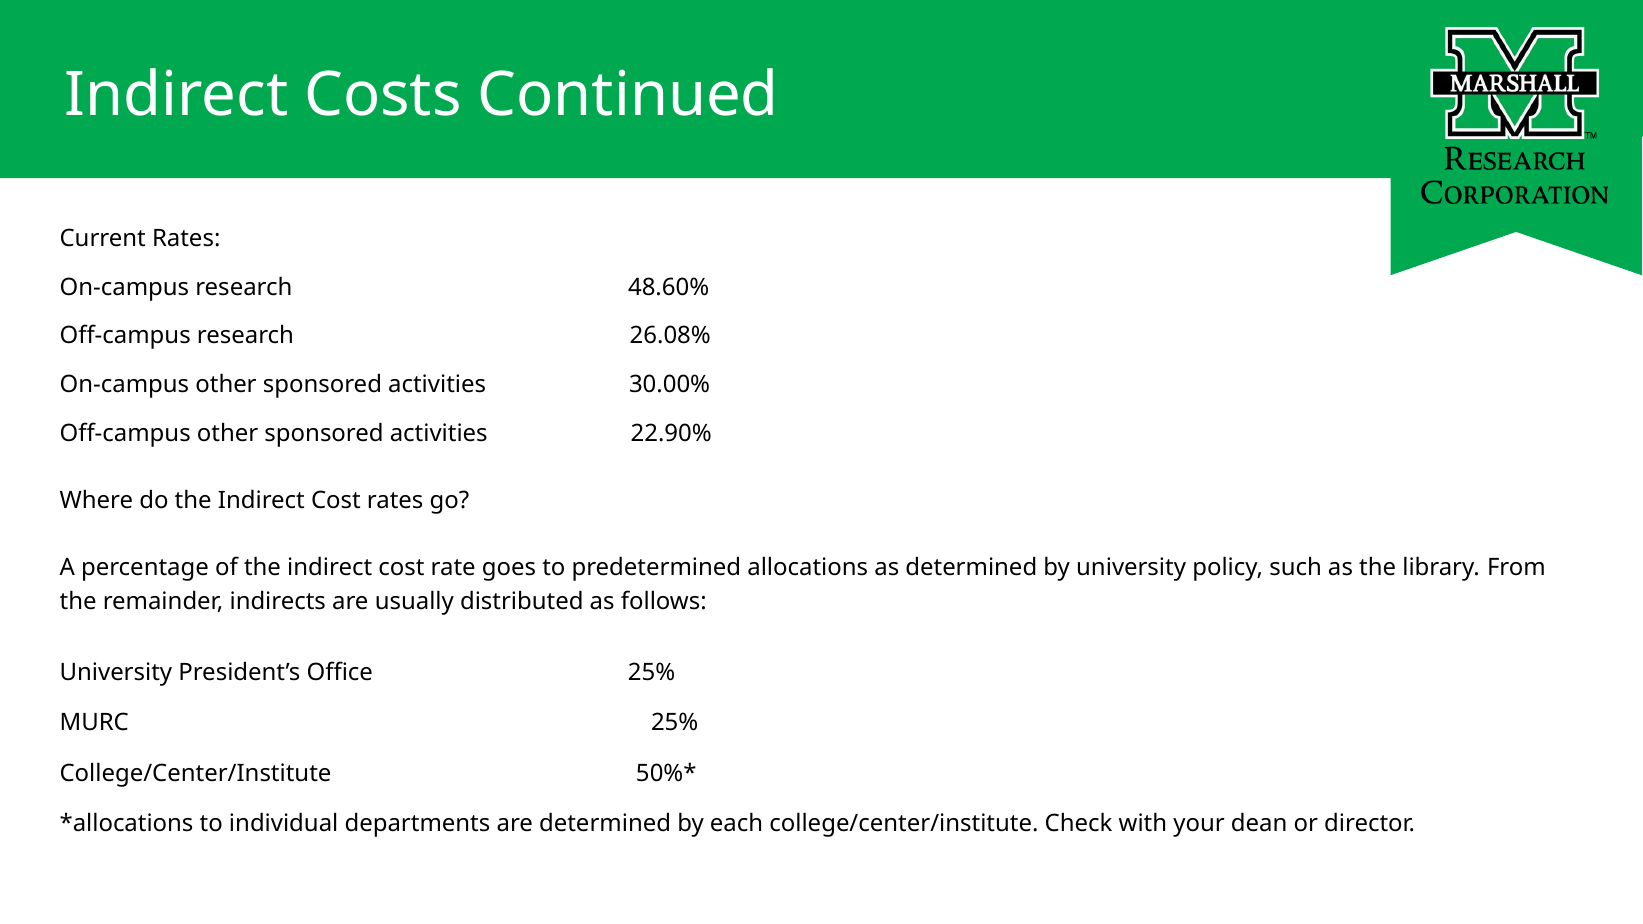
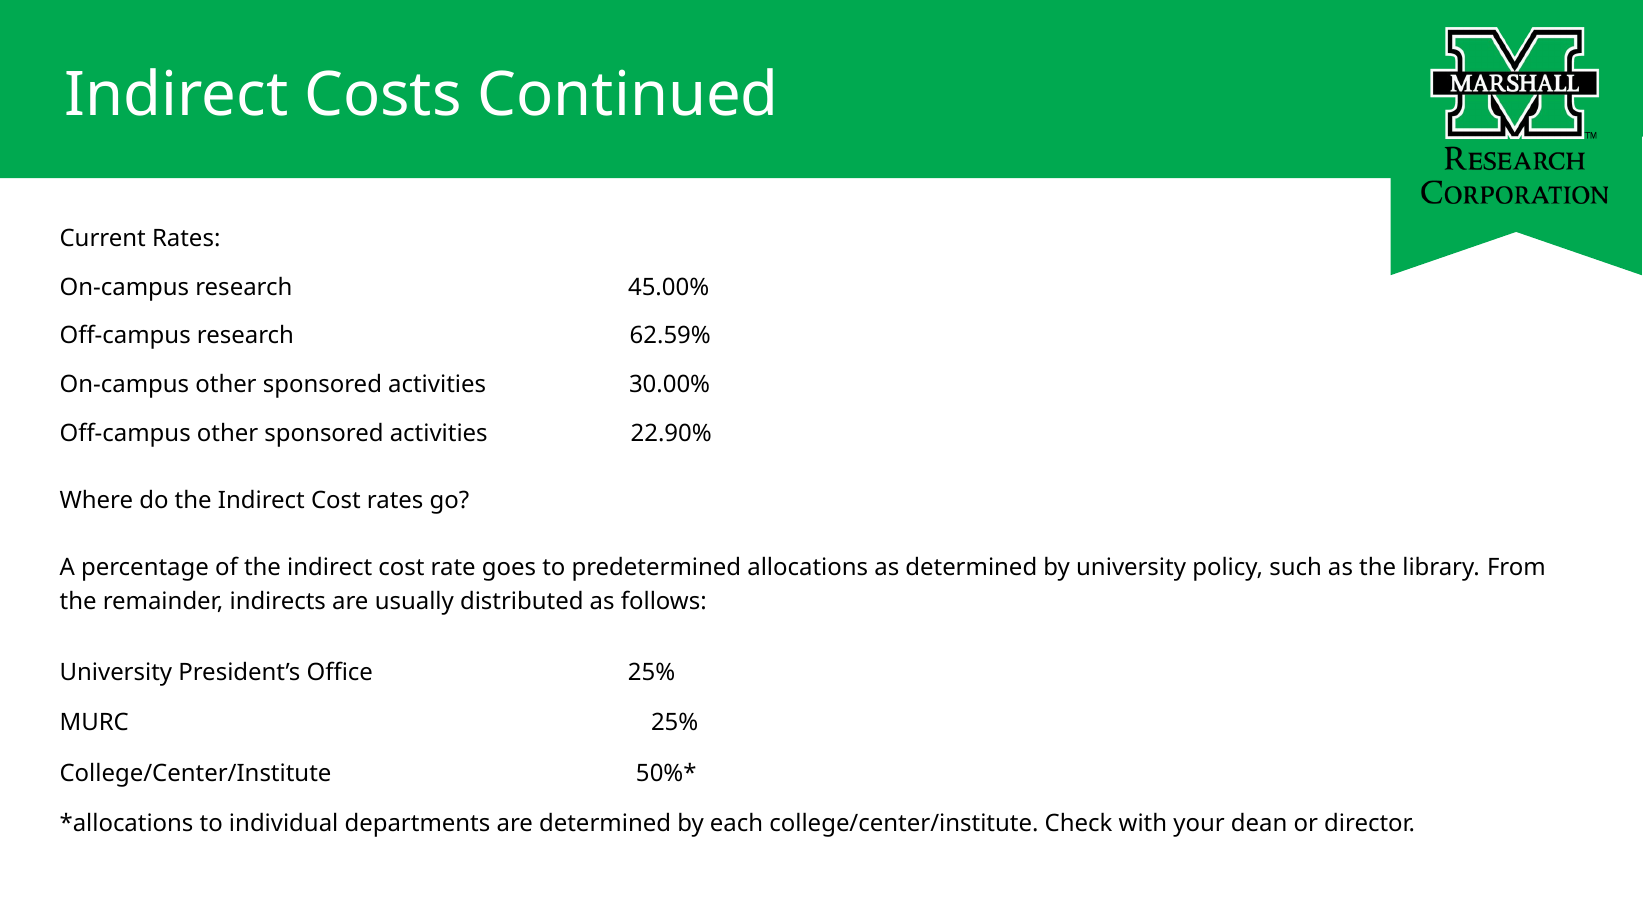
48.60%: 48.60% -> 45.00% (669, 287)
26.08%: 26.08% -> 62.59% (670, 336)
